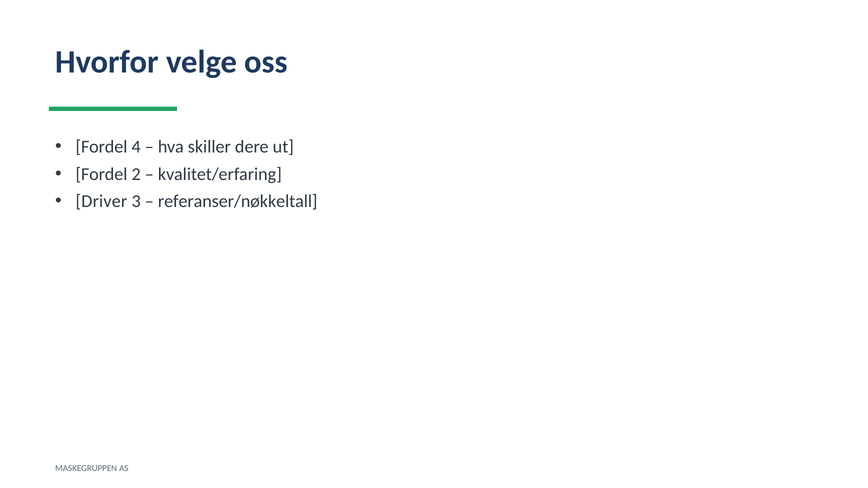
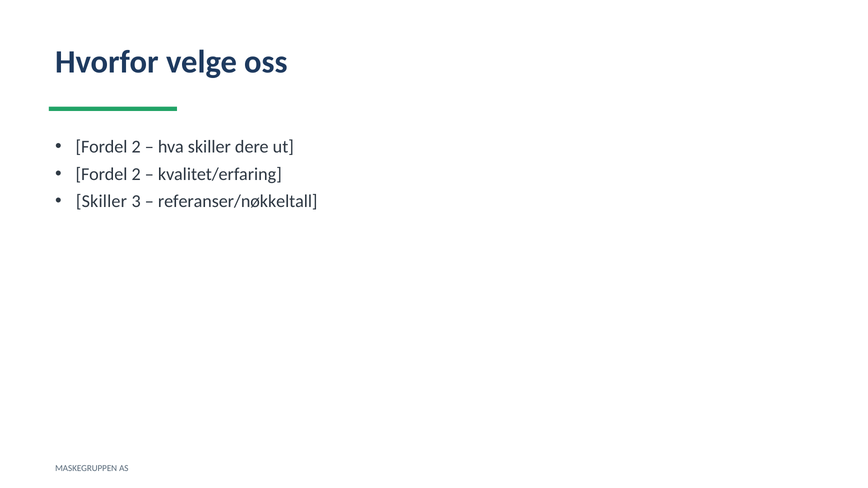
4: 4 -> 2 (136, 147)
Driver: Driver -> Skiller (101, 201)
